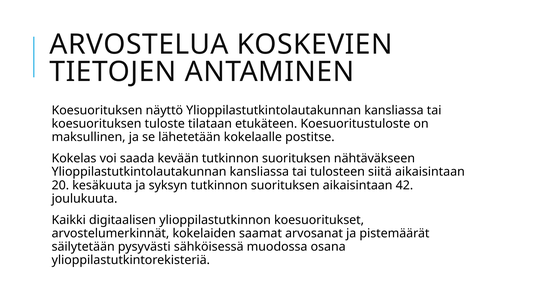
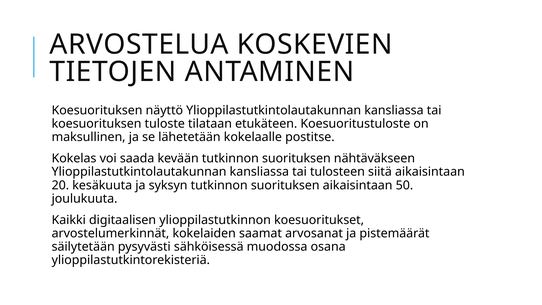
42: 42 -> 50 (404, 185)
